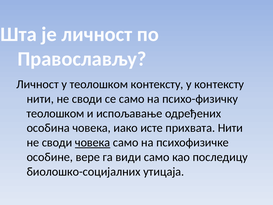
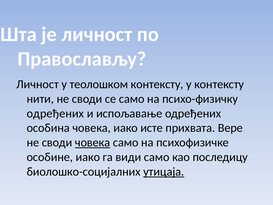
теолошком: теолошком -> одређених (55, 113)
прихвата Нити: Нити -> Вере (230, 128)
особине вере: вере -> иако (88, 157)
утицаја underline: none -> present (164, 172)
